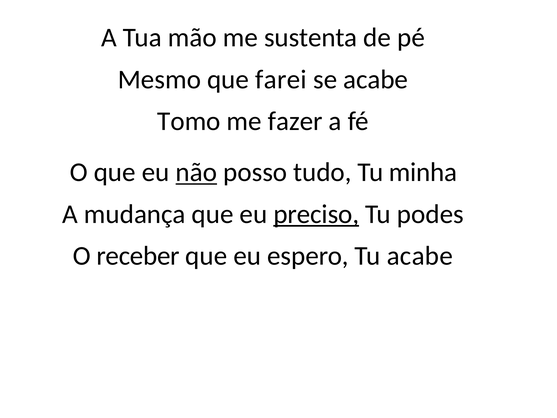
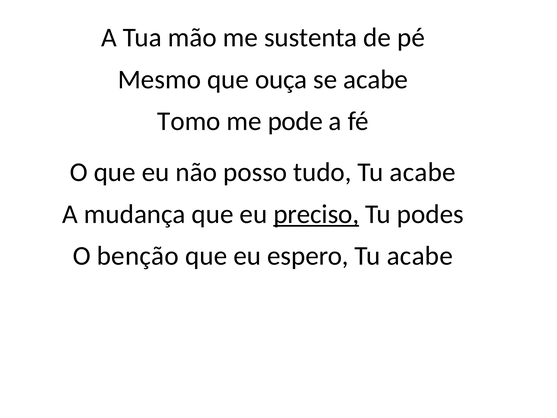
farei: farei -> ouça (281, 79)
fazer: fazer -> pode (295, 121)
não underline: present -> none (196, 172)
minha: minha -> acabe (423, 172)
receber: receber -> benção (138, 256)
